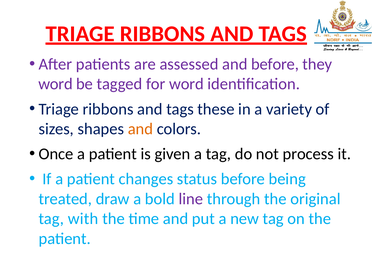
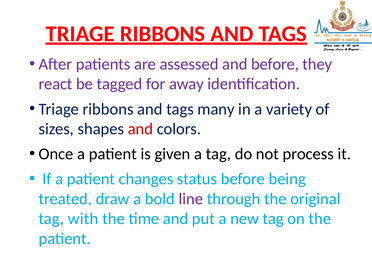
word: word -> react (55, 84)
for word: word -> away (186, 84)
these: these -> many (216, 109)
and colour: orange -> red (140, 129)
